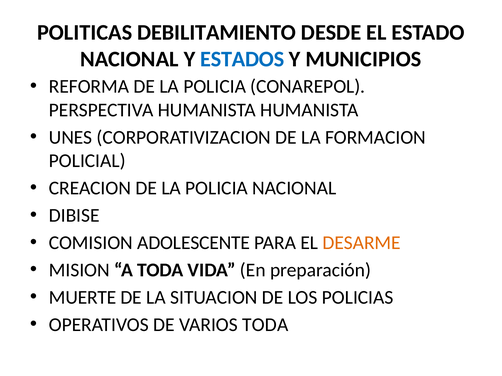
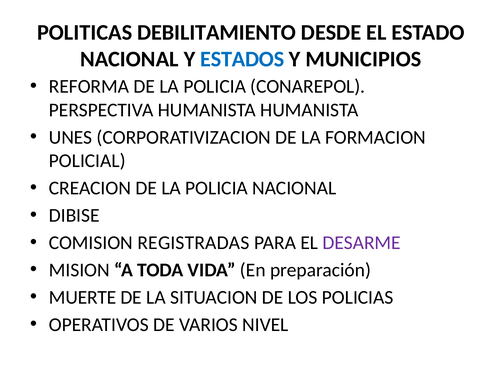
ADOLESCENTE: ADOLESCENTE -> REGISTRADAS (193, 243)
DESARME colour: orange -> purple (362, 243)
VARIOS TODA: TODA -> NIVEL (265, 325)
